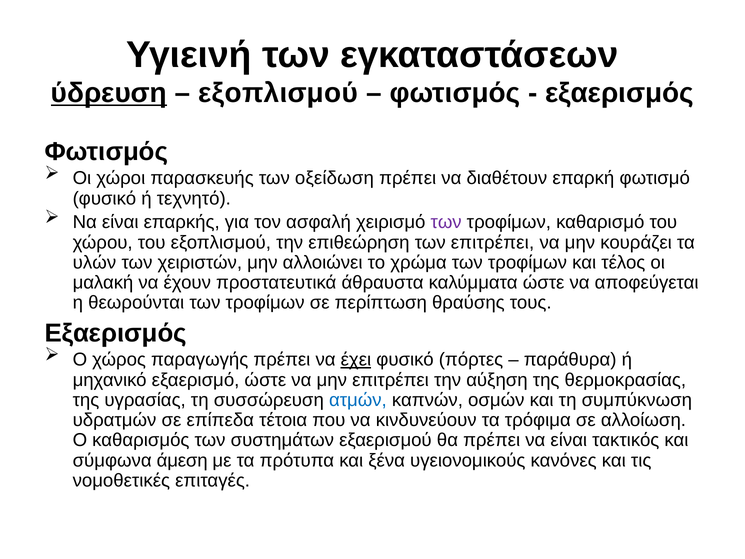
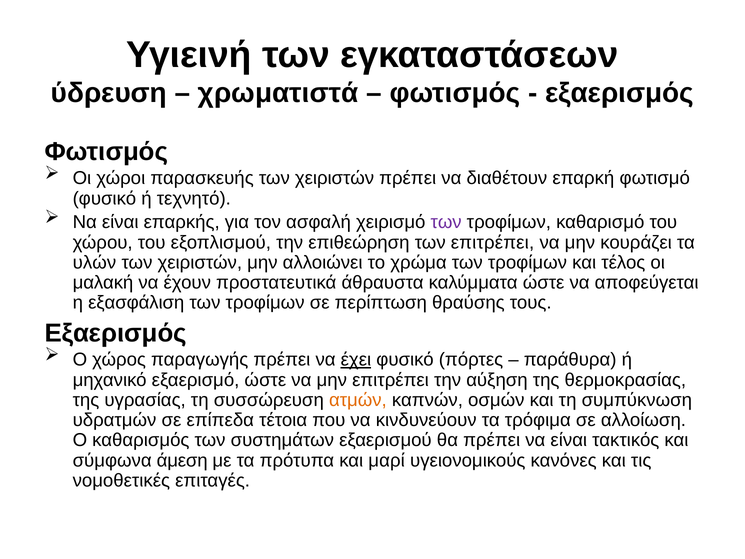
ύδρευση underline: present -> none (109, 93)
εξοπλισμού: εξοπλισμού -> χρωματιστά (278, 93)
παρασκευής των οξείδωση: οξείδωση -> χειριστών (335, 178)
θεωρούνται: θεωρούνται -> εξασφάλιση (136, 303)
ατμών colour: blue -> orange (358, 400)
ξένα: ξένα -> μαρί (387, 460)
